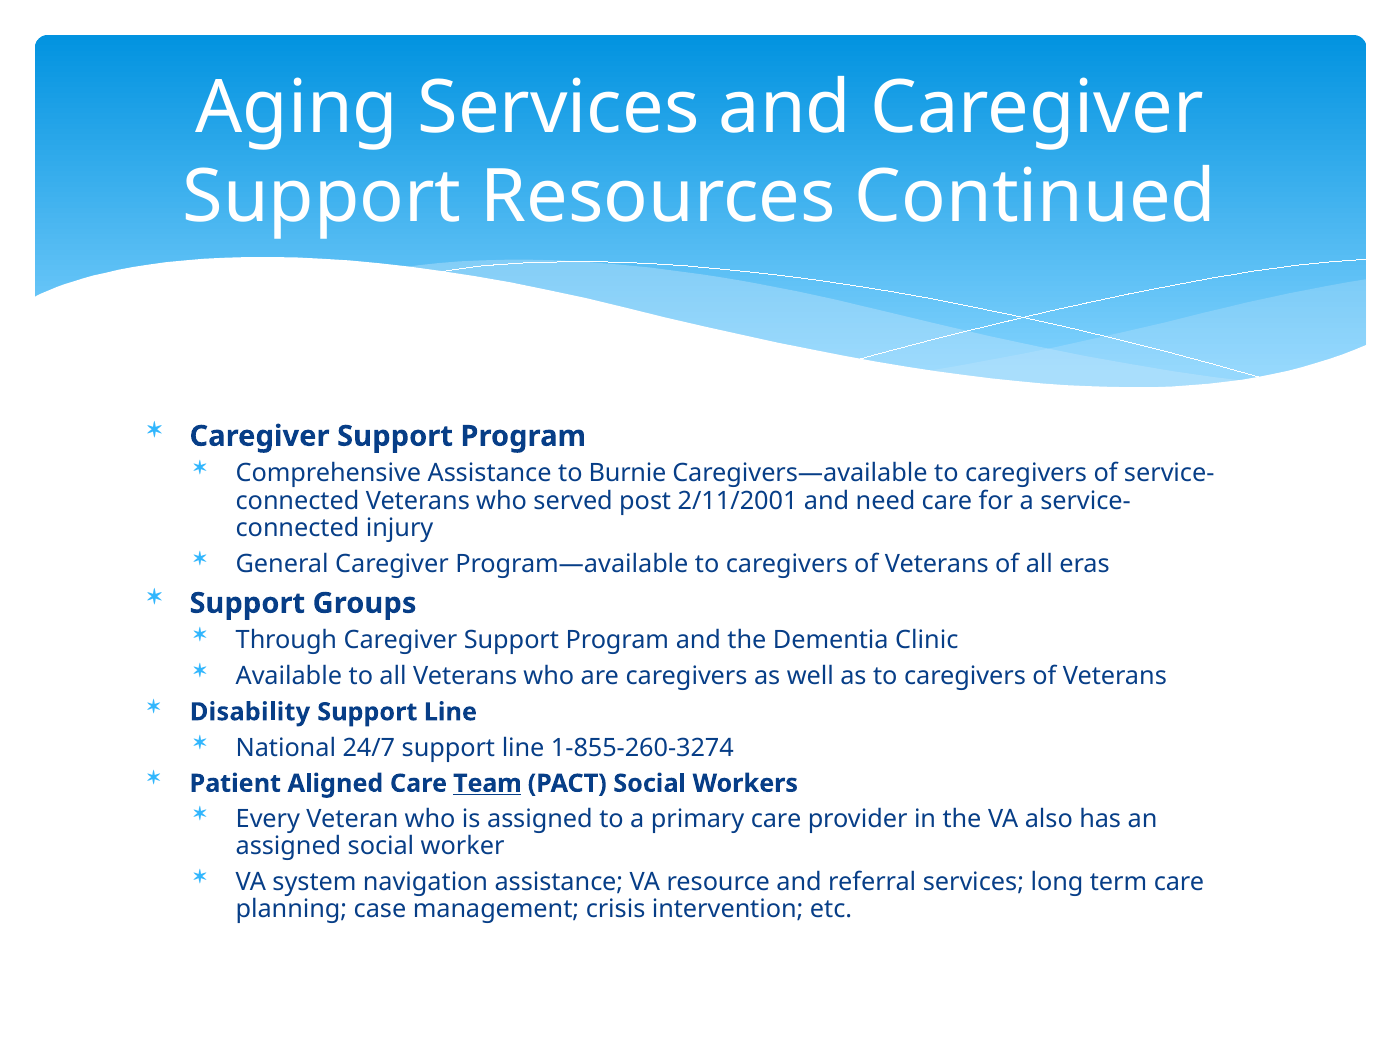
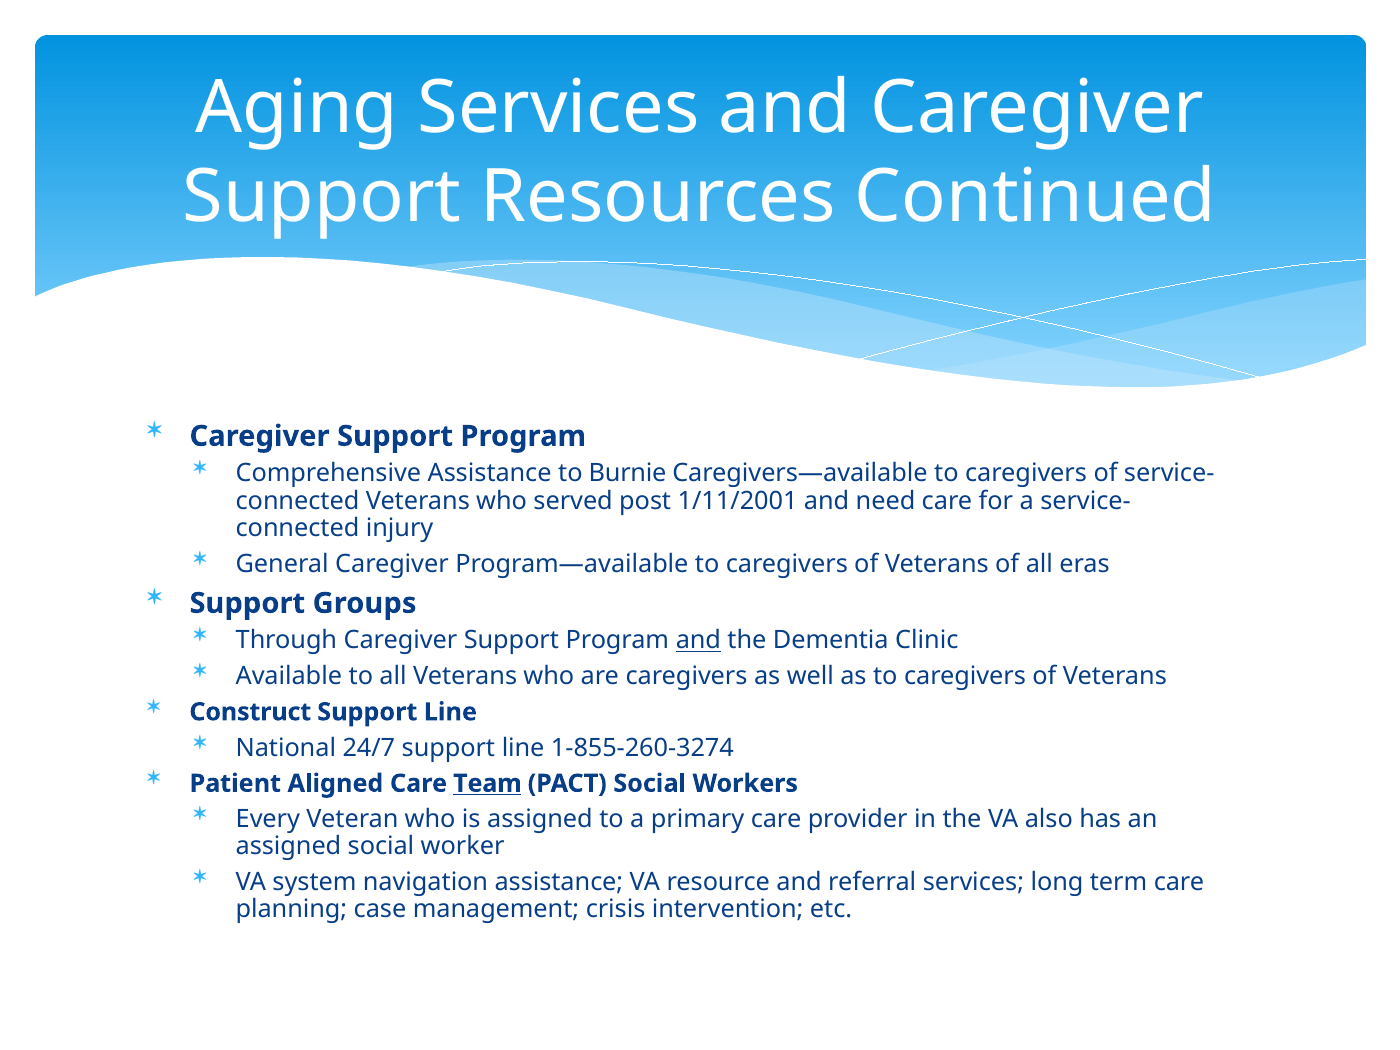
2/11/2001: 2/11/2001 -> 1/11/2001 (738, 501)
and underline: none -> present (698, 641)
Disability: Disability -> Construct (250, 712)
